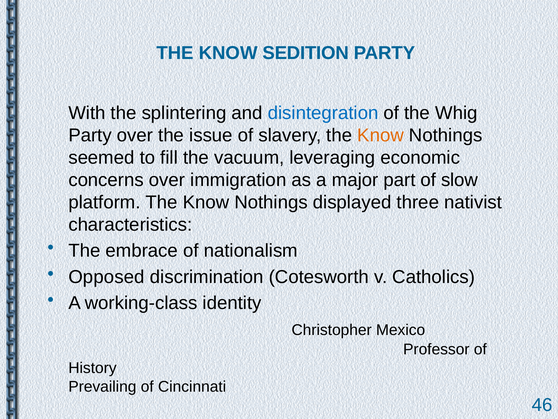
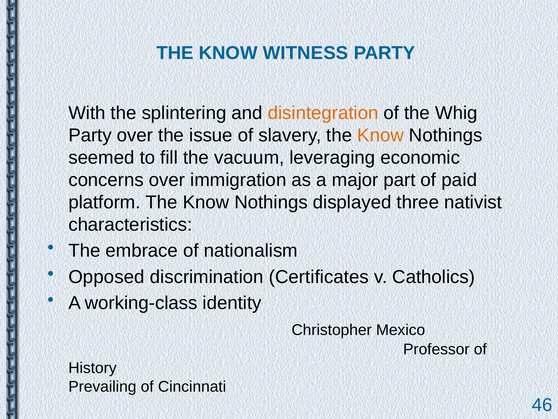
SEDITION: SEDITION -> WITNESS (306, 53)
disintegration colour: blue -> orange (323, 113)
slow: slow -> paid (459, 180)
Cotesworth: Cotesworth -> Certificates (319, 277)
